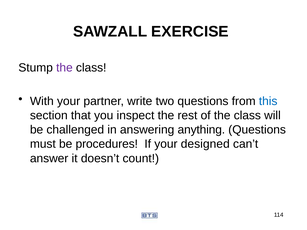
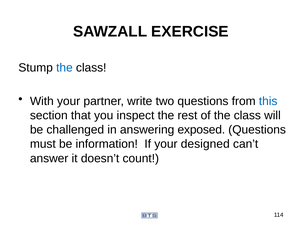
the colour: purple -> blue (64, 68)
anything: anything -> exposed (201, 130)
procedures: procedures -> information (107, 144)
